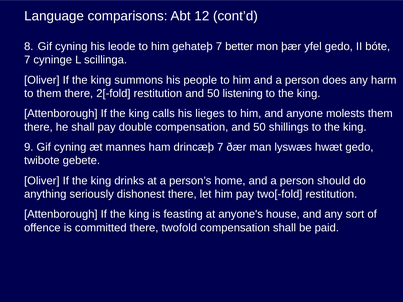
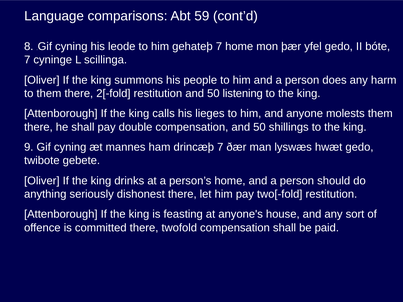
12: 12 -> 59 (202, 16)
7 better: better -> home (239, 46)
